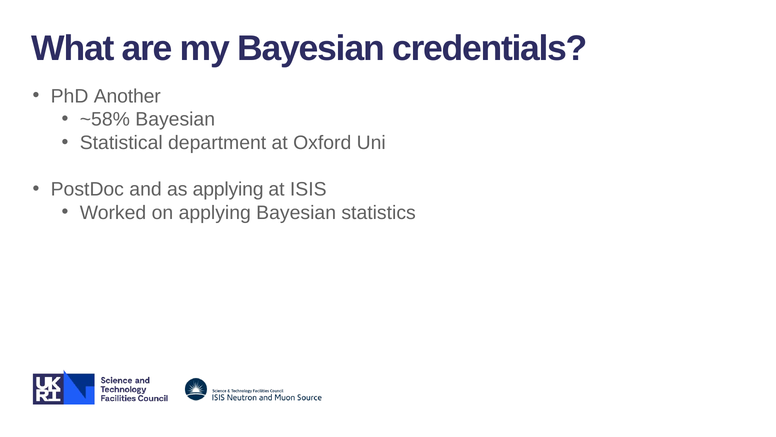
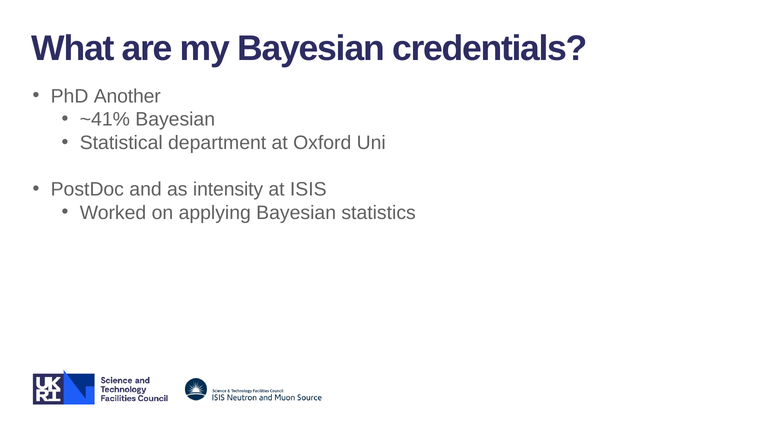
~58%: ~58% -> ~41% (105, 119)
as applying: applying -> intensity (228, 189)
